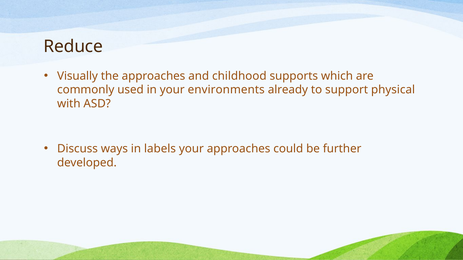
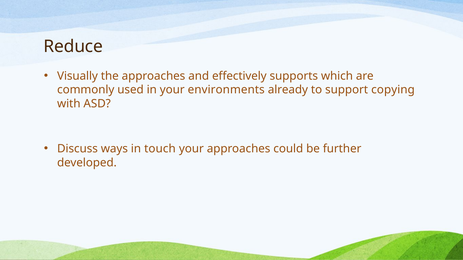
childhood: childhood -> effectively (239, 76)
physical: physical -> copying (393, 90)
labels: labels -> touch (160, 149)
